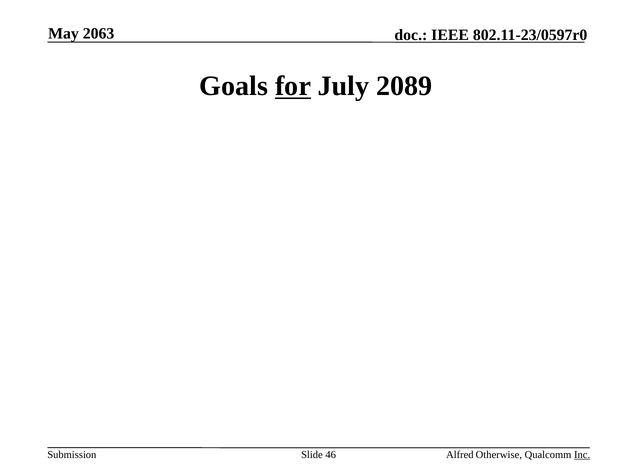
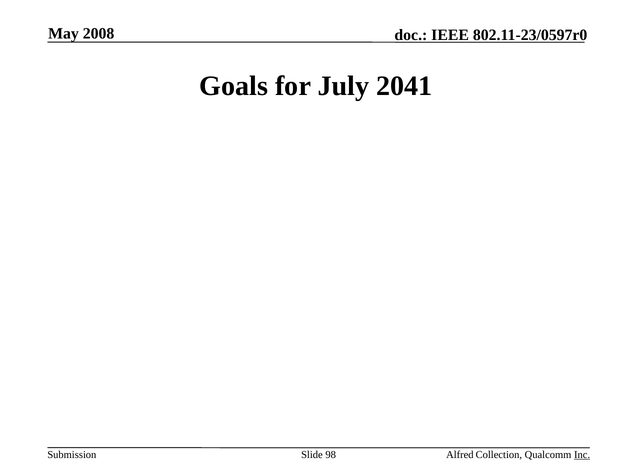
2063: 2063 -> 2008 (99, 34)
for underline: present -> none (293, 86)
2089: 2089 -> 2041 (404, 86)
46: 46 -> 98 (331, 455)
Otherwise: Otherwise -> Collection (499, 455)
